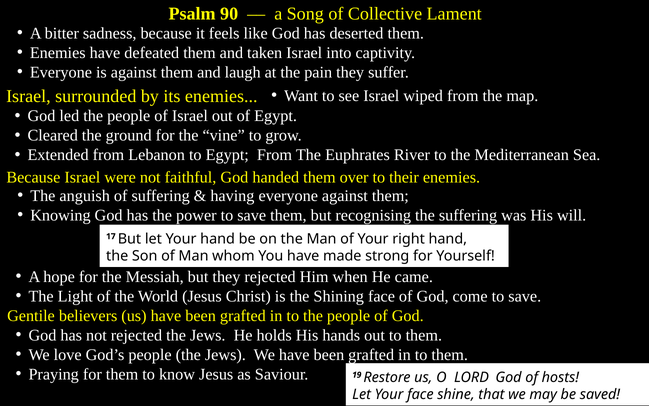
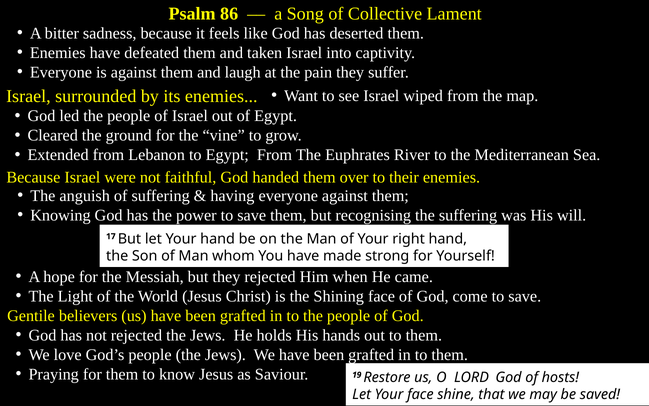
90: 90 -> 86 (229, 14)
